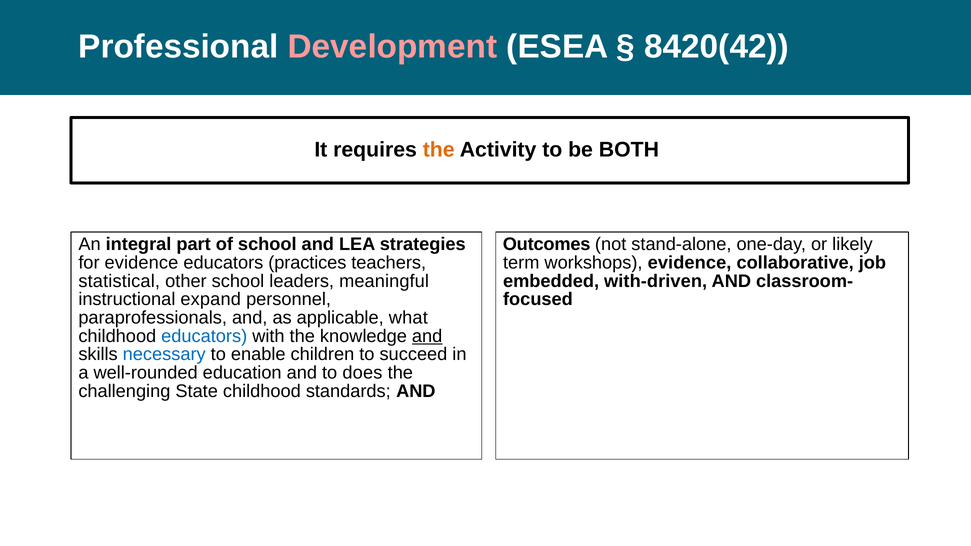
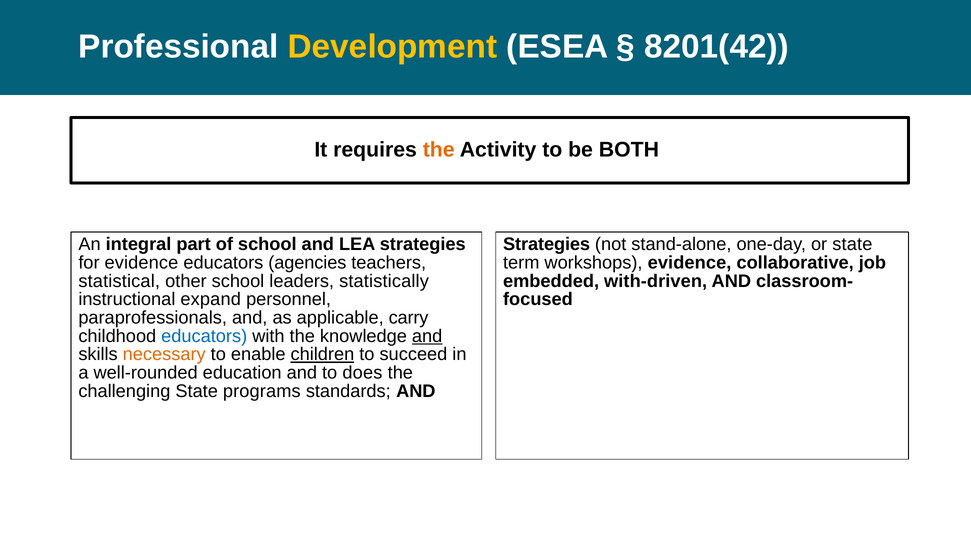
Development colour: pink -> yellow (392, 47)
8420(42: 8420(42 -> 8201(42 (717, 47)
Outcomes: Outcomes -> Strategies (547, 244)
or likely: likely -> state (852, 244)
practices: practices -> agencies (307, 263)
meaningful: meaningful -> statistically (384, 281)
what: what -> carry (409, 318)
necessary colour: blue -> orange (164, 355)
children underline: none -> present (322, 355)
State childhood: childhood -> programs (262, 391)
